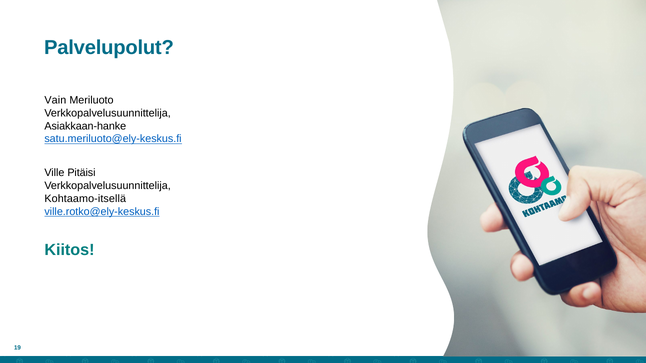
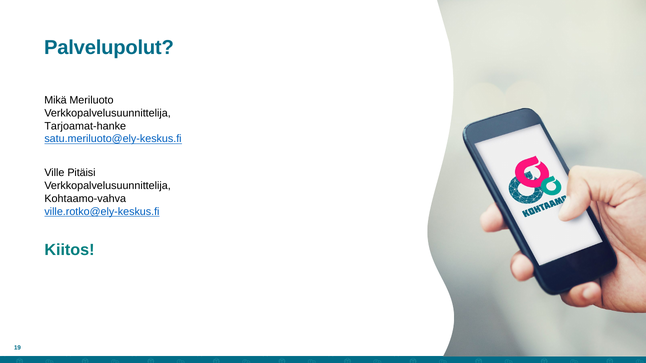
Vain: Vain -> Mikä (55, 100)
Asiakkaan-hanke: Asiakkaan-hanke -> Tarjoamat-hanke (85, 126)
Kohtaamo-itsellä: Kohtaamo-itsellä -> Kohtaamo-vahva (85, 199)
